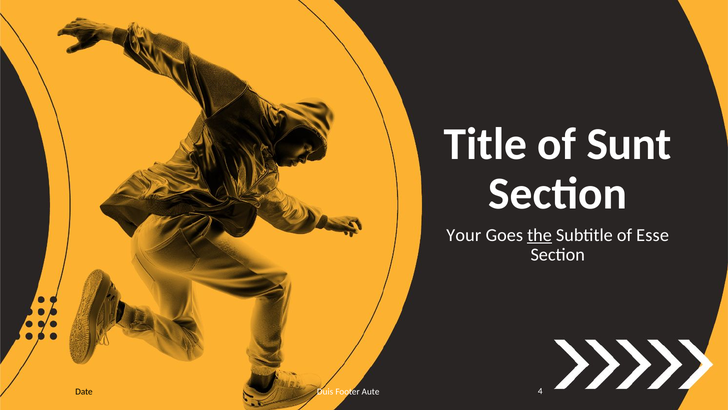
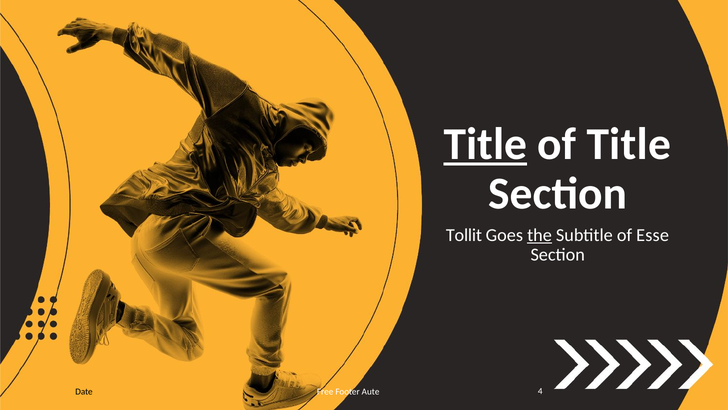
Title underline: none -> present (485, 144)
of Sunt: Sunt -> Title (629, 144)
Your: Your -> Tollit (464, 235)
Duis: Duis -> Free (325, 391)
